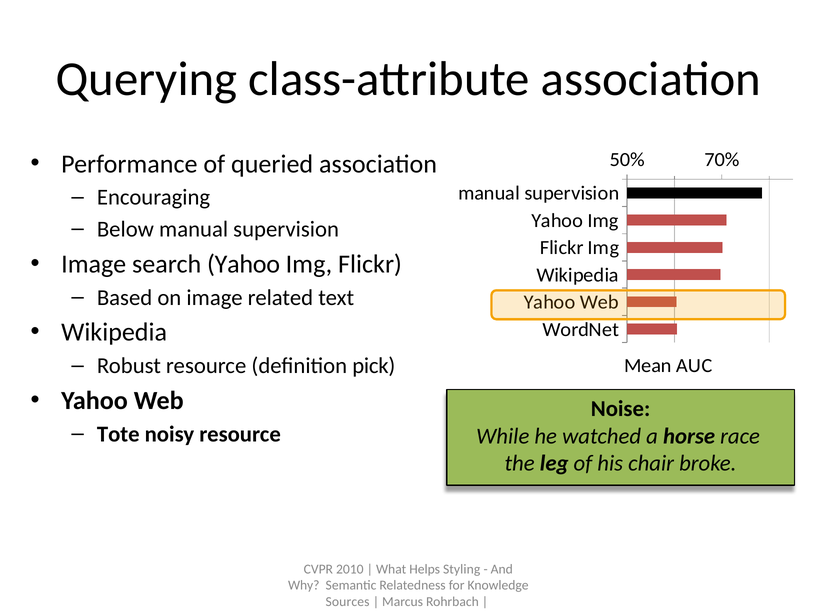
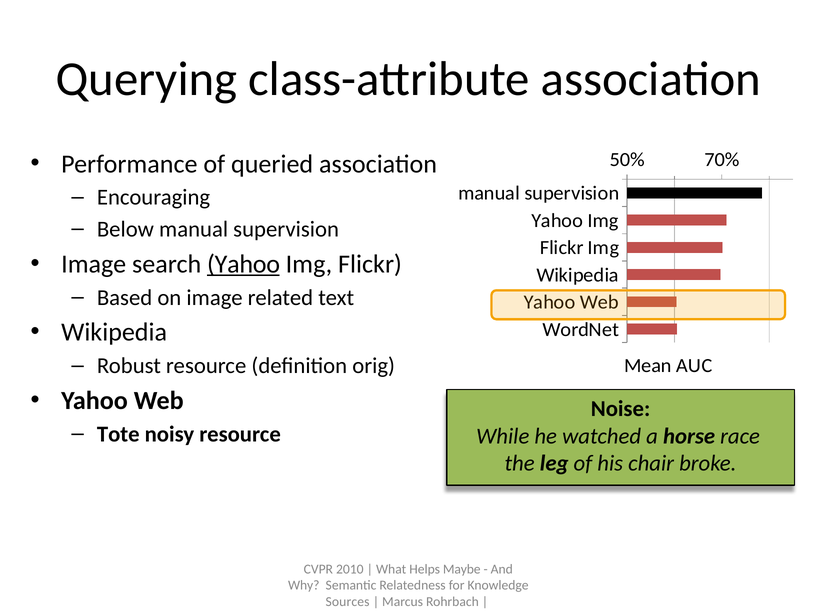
Yahoo underline: none -> present (244, 264)
pick: pick -> orig (374, 366)
Styling: Styling -> Maybe (462, 569)
